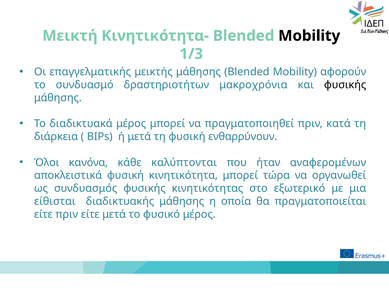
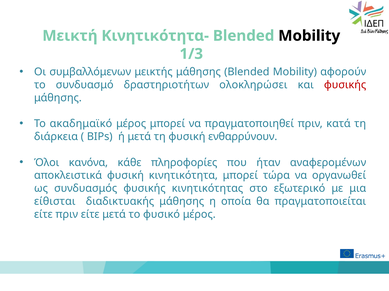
επαγγελματικής: επαγγελματικής -> συμβαλλόμενων (90, 72)
μακροχρόνια: μακροχρόνια -> ολοκληρώσει (253, 85)
φυσικής colour: black -> red (345, 85)
διαδικτυακά: διαδικτυακά -> ακαδημαϊκό (81, 124)
καλύπτονται: καλύπτονται -> πληροφορίες (184, 163)
